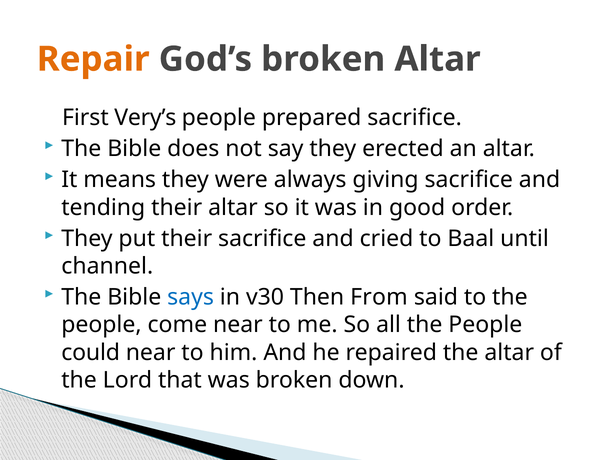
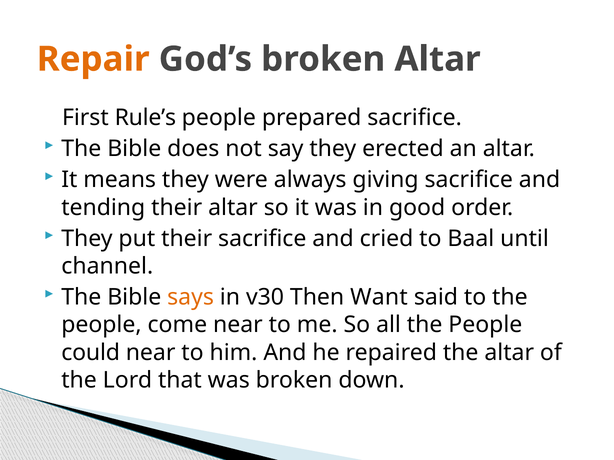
Very’s: Very’s -> Rule’s (145, 118)
says colour: blue -> orange (191, 297)
From: From -> Want (379, 297)
